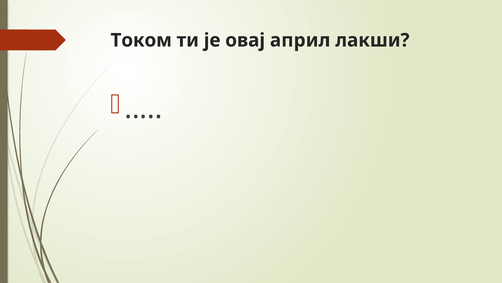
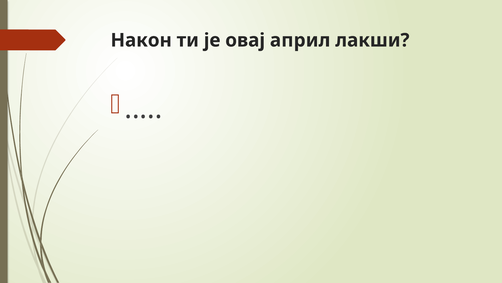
Током: Током -> Након (141, 40)
